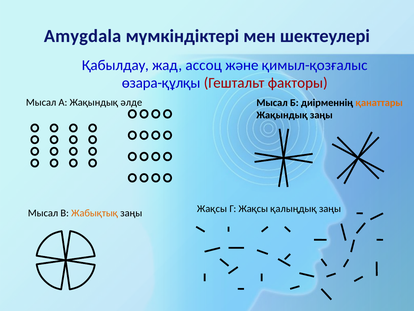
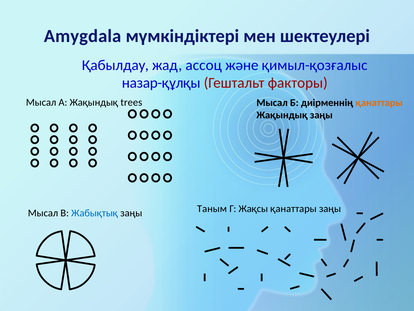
өзара-құлқы: өзара-құлқы -> назар-құлқы (161, 83)
әлде: әлде -> trees (131, 102)
Жабықтық colour: orange -> blue (95, 213)
заңы Жақсы: Жақсы -> Таным (212, 208)
Жақсы қалыңдық: қалыңдық -> қанаттары (294, 208)
